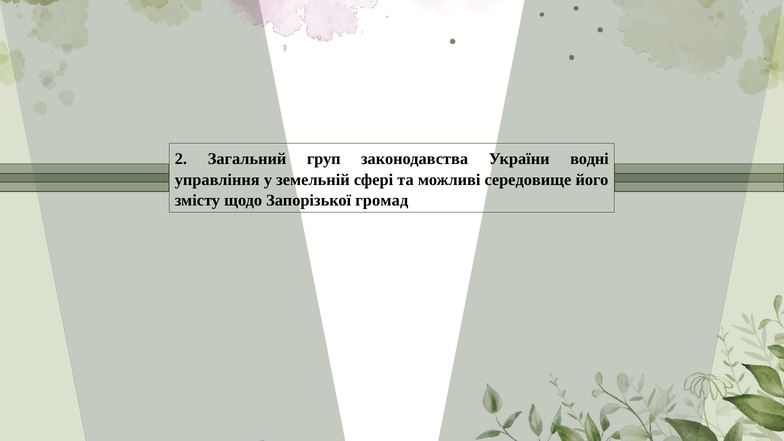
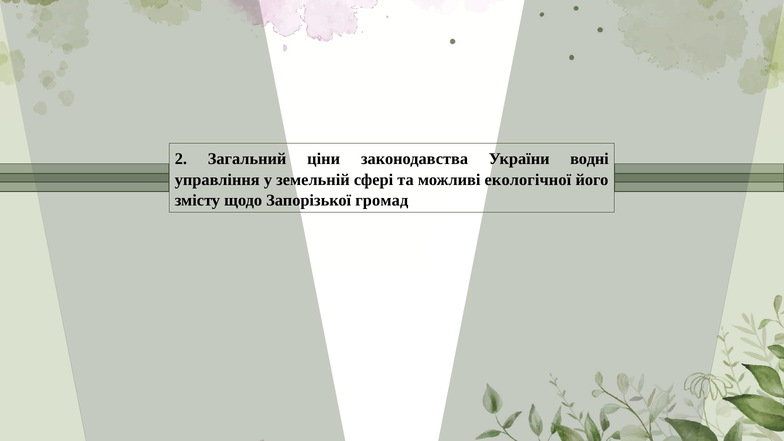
груп: груп -> ціни (324, 159)
середовище: середовище -> екологічної (528, 180)
